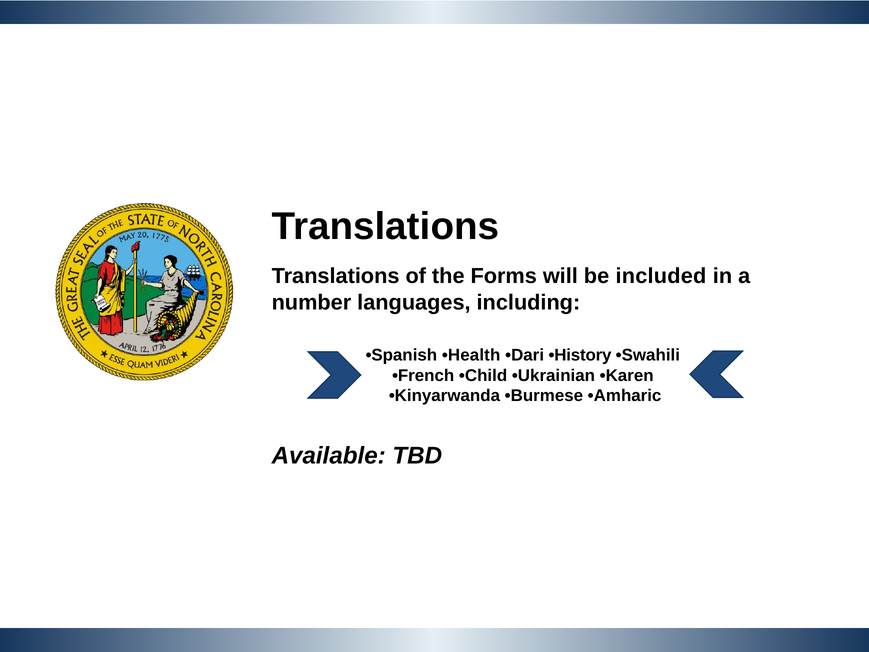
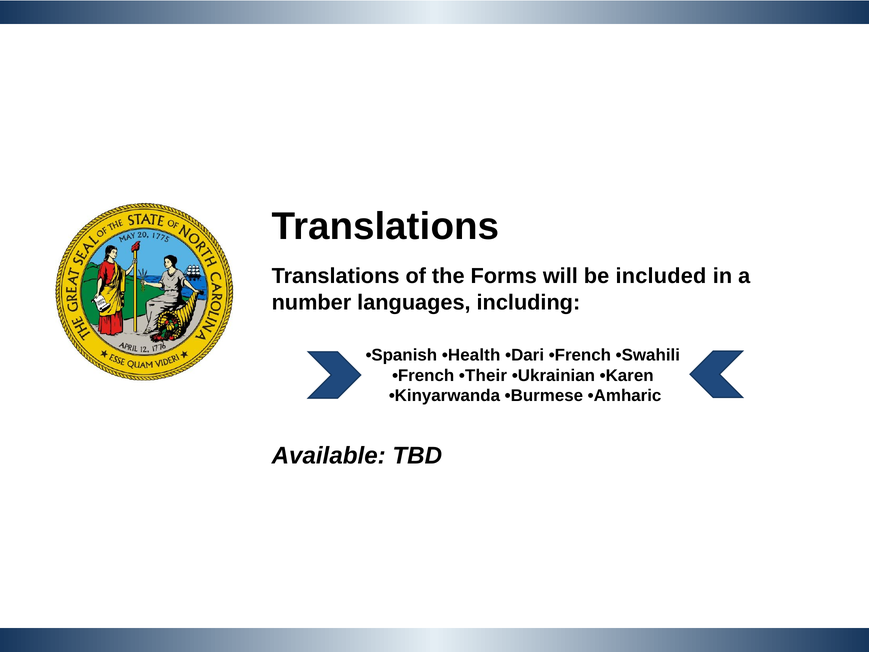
Dari History: History -> French (580, 355)
Child: Child -> Their (483, 375)
